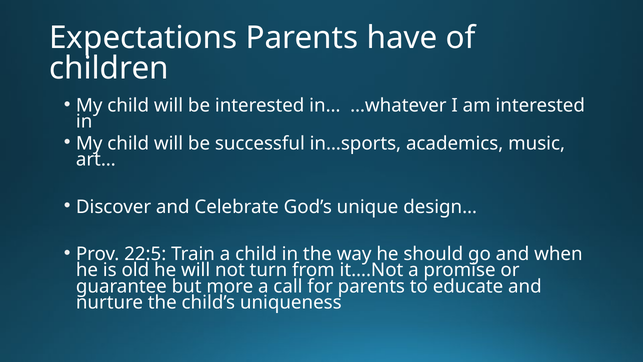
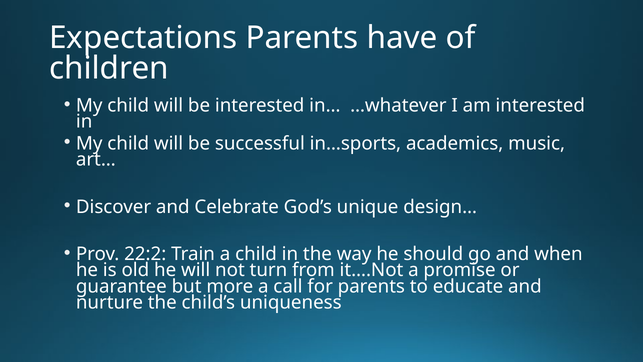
22:5: 22:5 -> 22:2 (145, 254)
